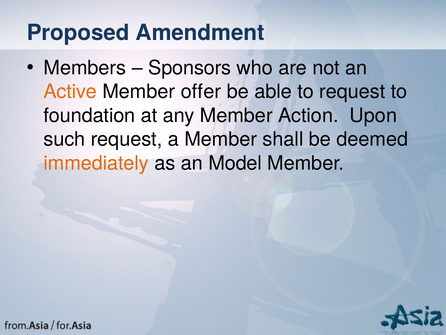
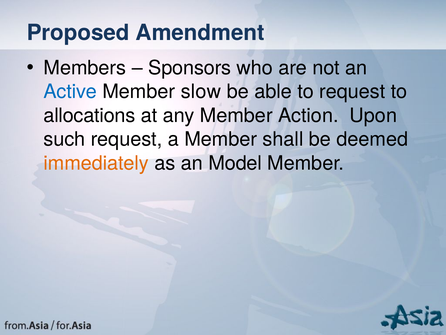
Active colour: orange -> blue (70, 92)
offer: offer -> slow (201, 92)
foundation: foundation -> allocations (89, 115)
